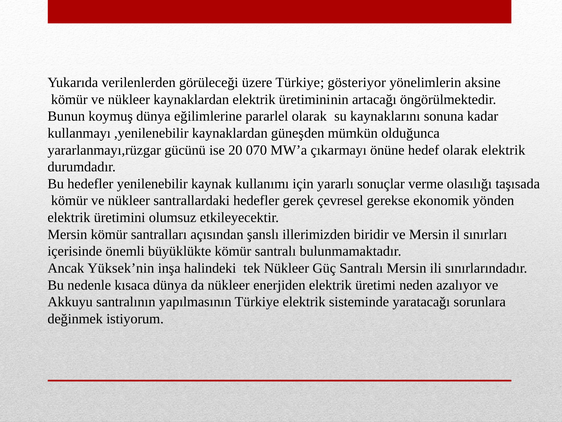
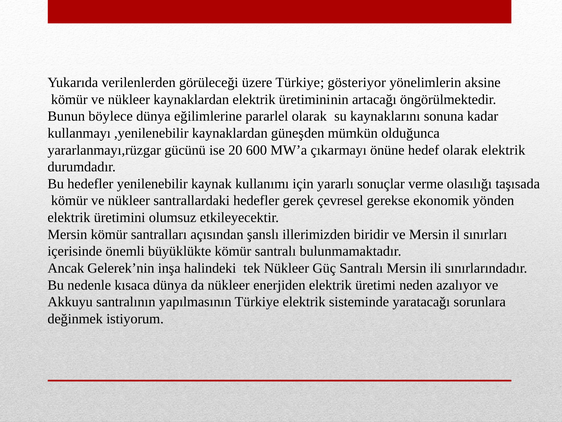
koymuş: koymuş -> böylece (111, 116)
070: 070 -> 600 (256, 150)
Yüksek’nin: Yüksek’nin -> Gelerek’nin (121, 268)
